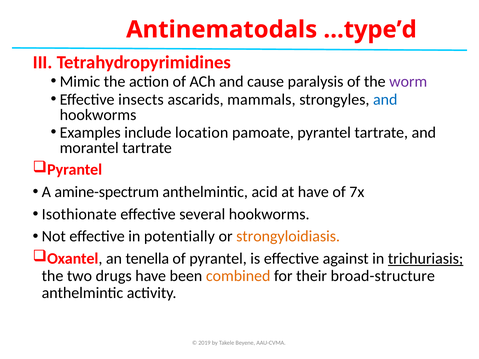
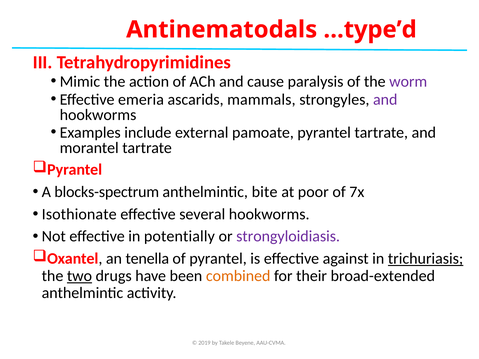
insects: insects -> emeria (141, 99)
and colour: blue -> purple (385, 99)
location: location -> external (202, 133)
amine-spectrum: amine-spectrum -> blocks-spectrum (107, 192)
acid: acid -> bite (265, 192)
at have: have -> poor (313, 192)
strongyloidiasis colour: orange -> purple (288, 237)
two underline: none -> present (79, 276)
broad-structure: broad-structure -> broad-extended (383, 276)
